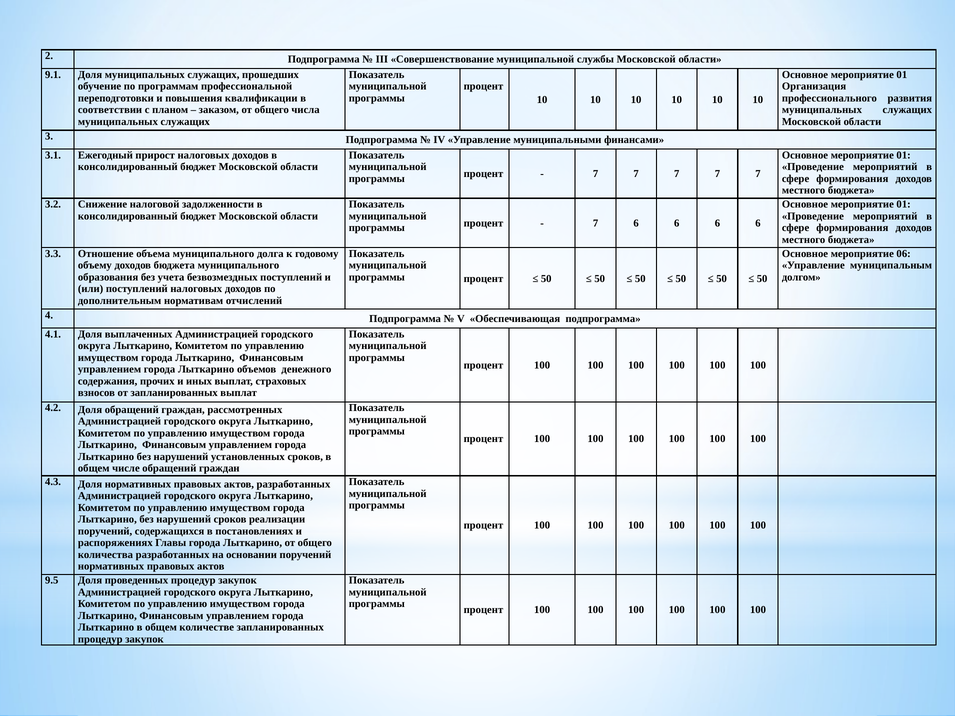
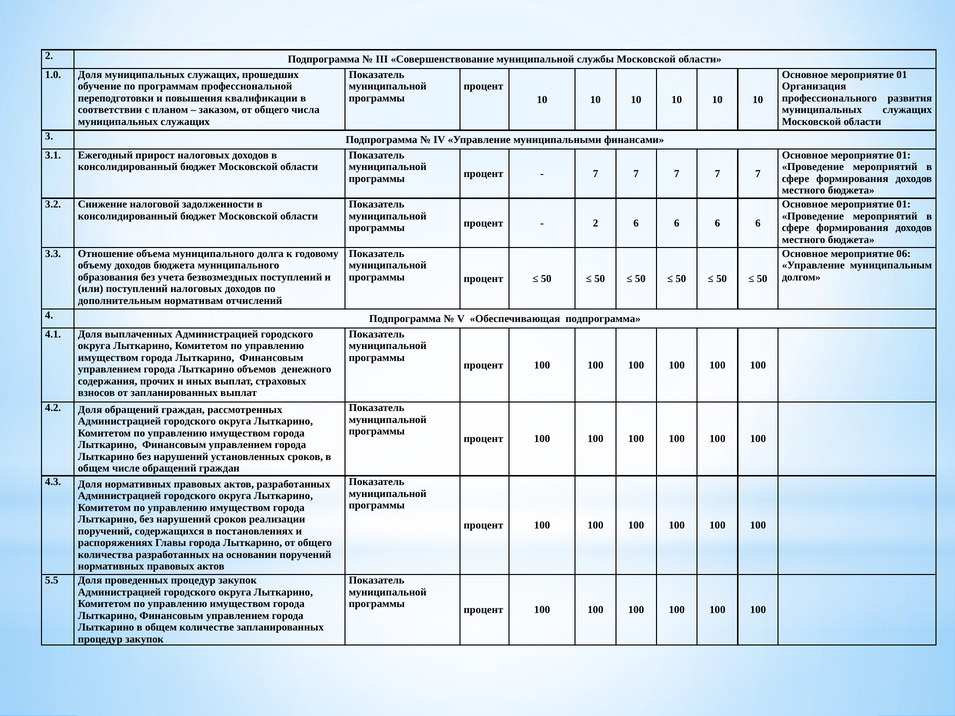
9.1: 9.1 -> 1.0 (53, 75)
7: 7 -> 2 (596, 223)
9.5: 9.5 -> 5.5 (52, 581)
